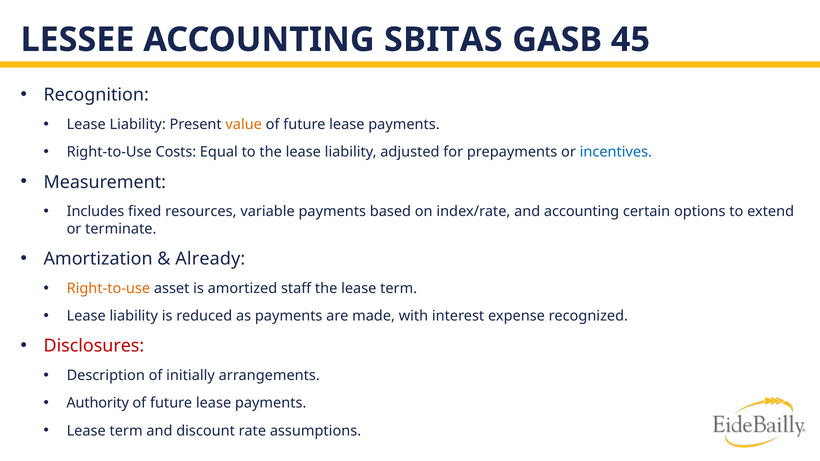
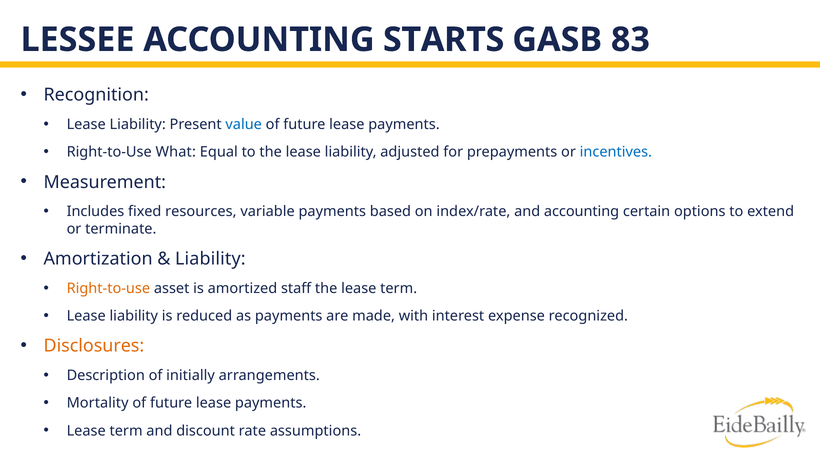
SBITAS: SBITAS -> STARTS (444, 40)
45: 45 -> 83 (630, 40)
value colour: orange -> blue (244, 125)
Costs: Costs -> What (176, 152)
Already: Already -> Liability (210, 259)
Disclosures colour: red -> orange (94, 346)
Authority: Authority -> Mortality (98, 403)
